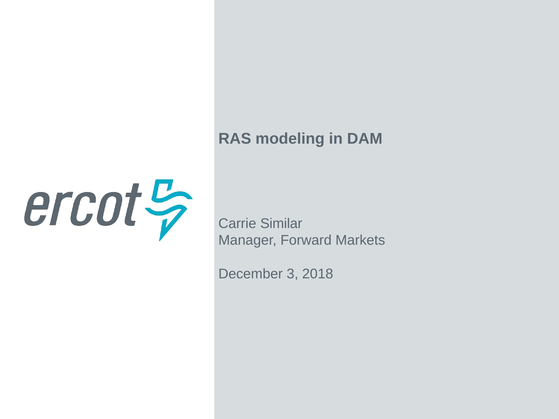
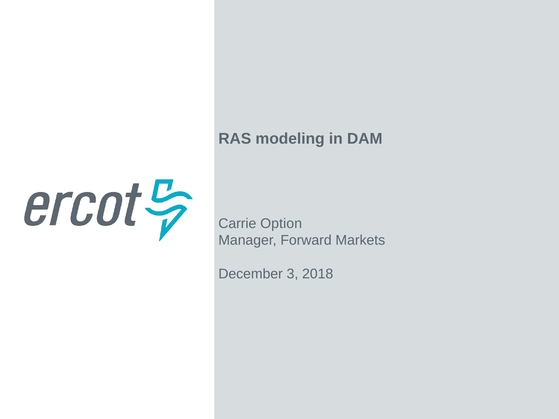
Similar: Similar -> Option (281, 224)
